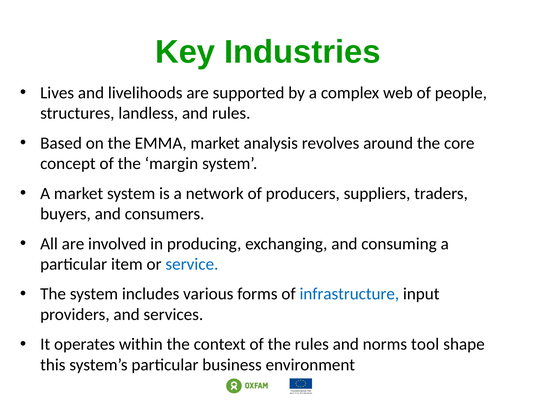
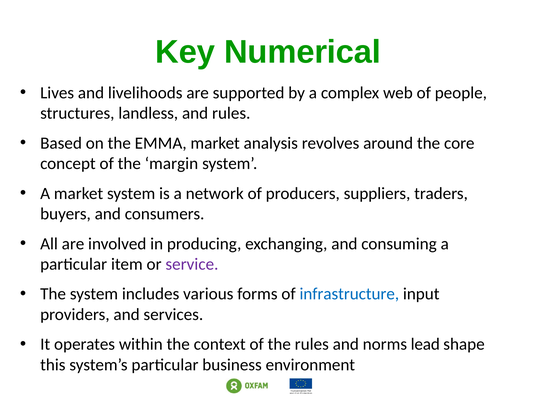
Industries: Industries -> Numerical (303, 52)
service colour: blue -> purple (192, 264)
tool: tool -> lead (425, 344)
